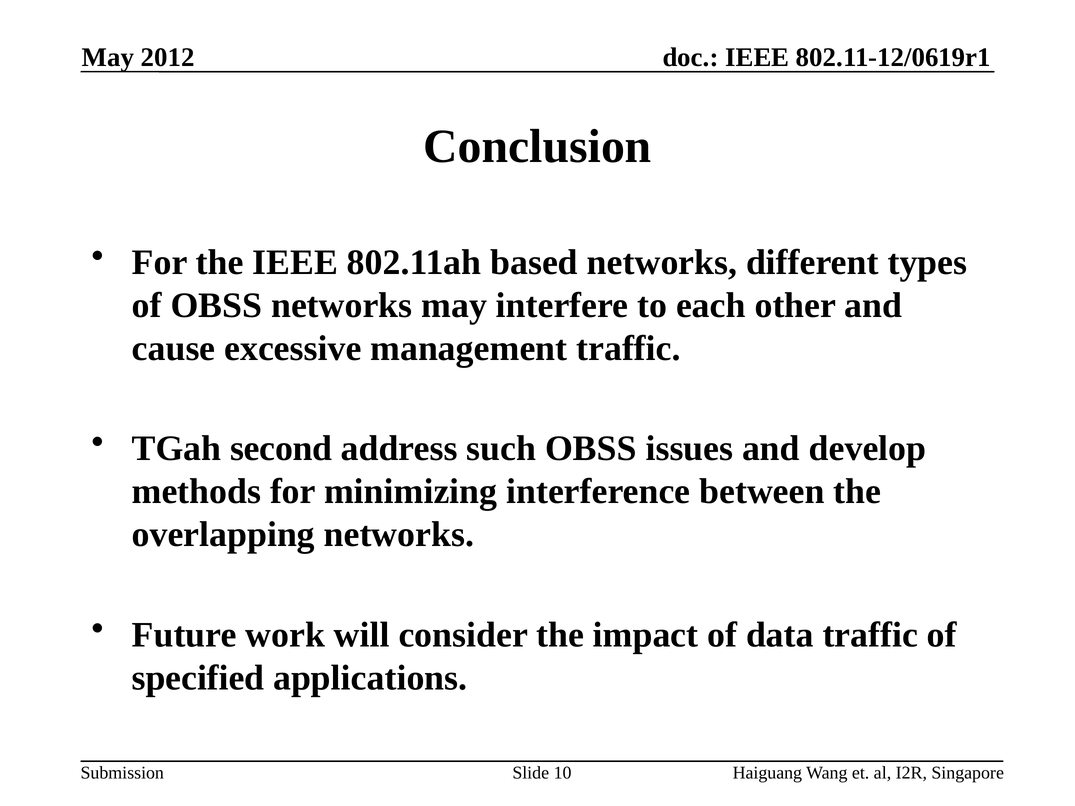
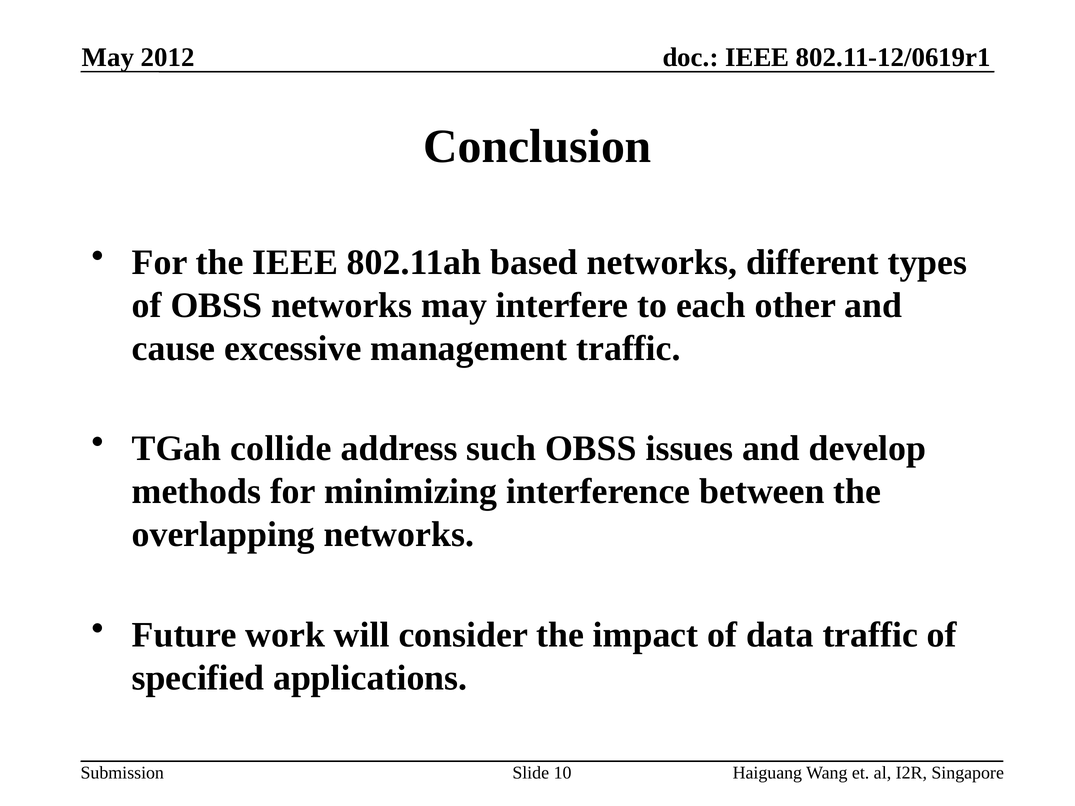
second: second -> collide (281, 449)
